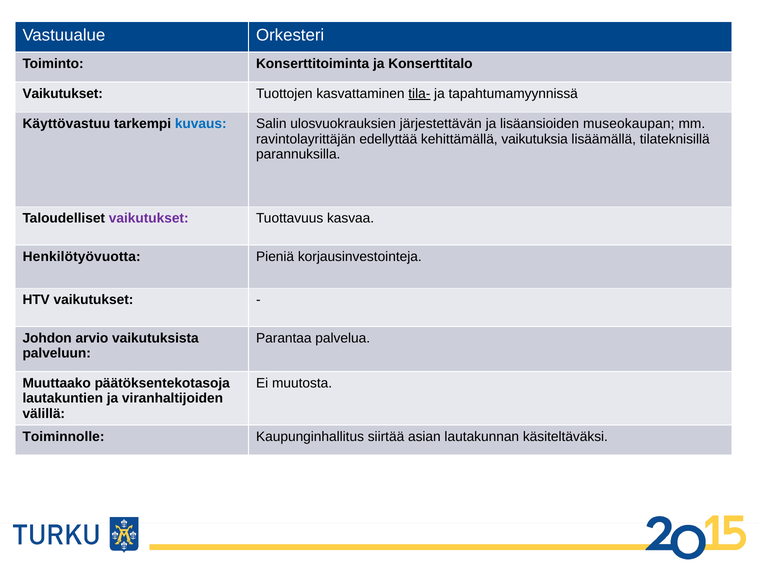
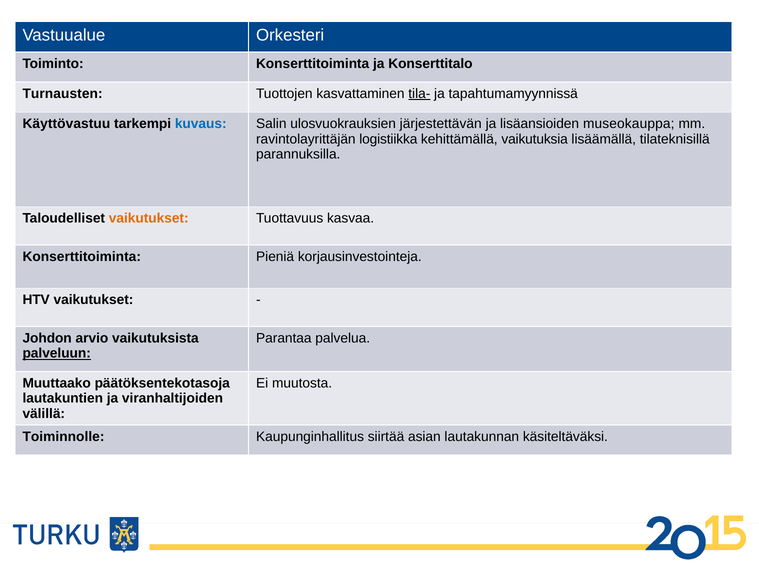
Vaikutukset: Vaikutukset -> Turnausten (63, 94)
museokaupan: museokaupan -> museokauppa (629, 124)
edellyttää: edellyttää -> logistiikka (388, 139)
vaikutukset colour: purple -> orange (149, 219)
Henkilötyövuotta: Henkilötyövuotta -> Konserttitoiminta (82, 257)
palveluun underline: none -> present (57, 354)
